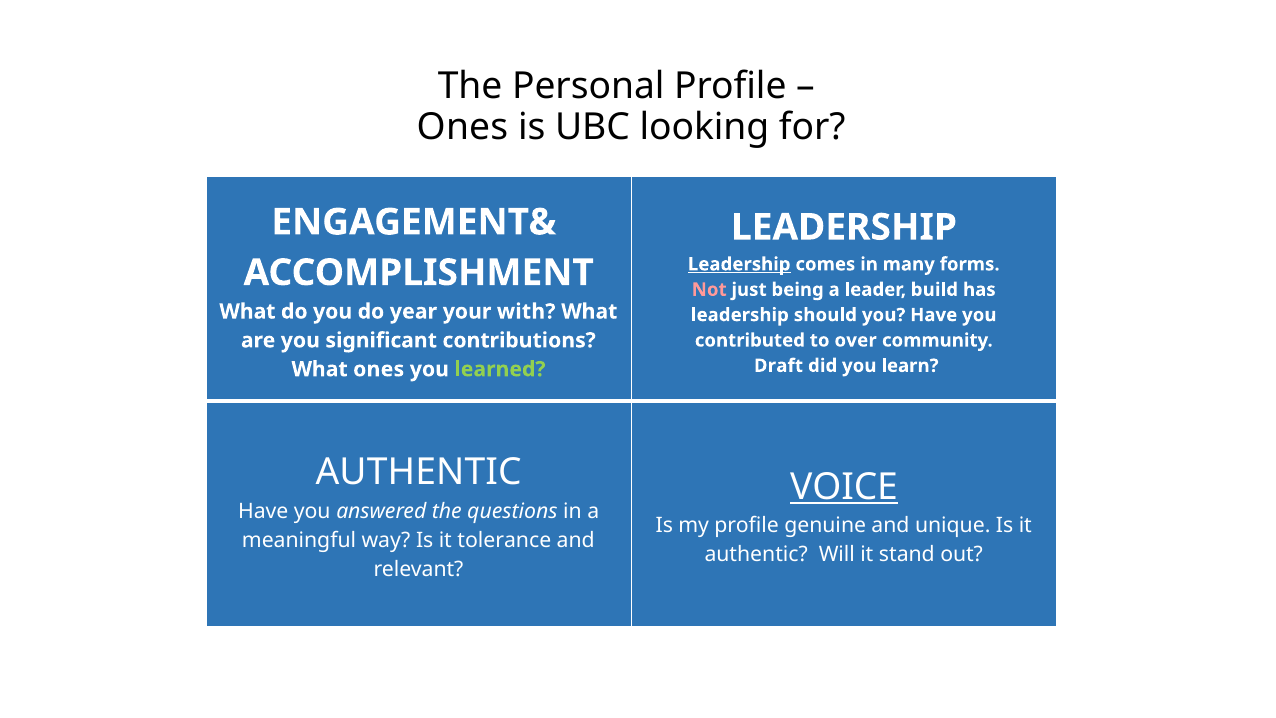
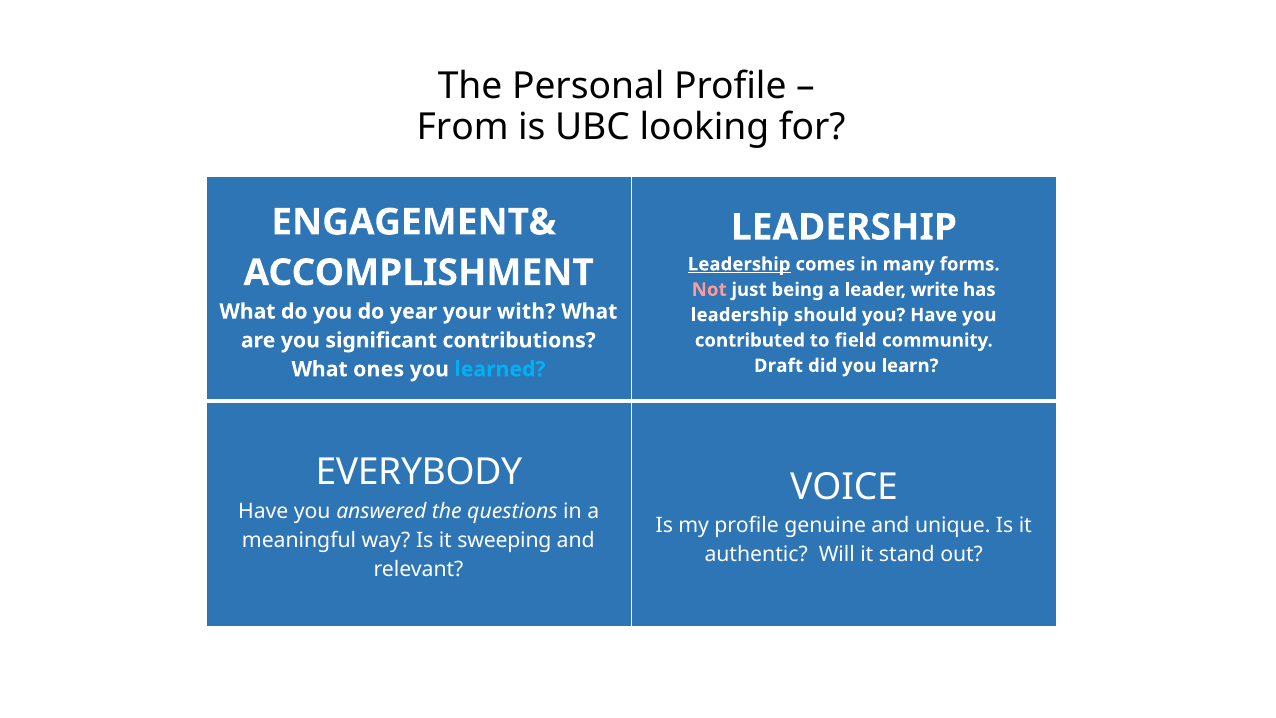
Ones: Ones -> From (463, 127)
build: build -> write (935, 290)
over: over -> field (856, 340)
learned colour: light green -> light blue (500, 369)
AUTHENTIC: AUTHENTIC -> EVERYBODY (419, 472)
VOICE underline: present -> none (844, 487)
tolerance: tolerance -> sweeping (504, 540)
